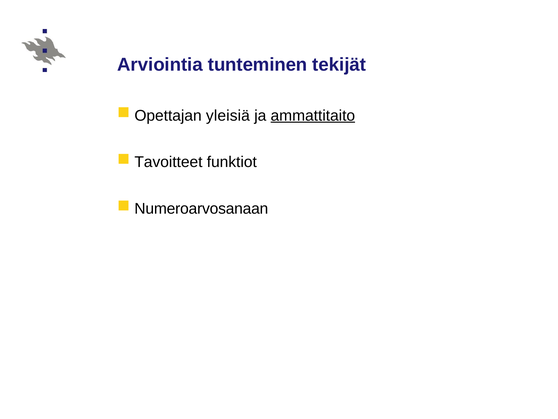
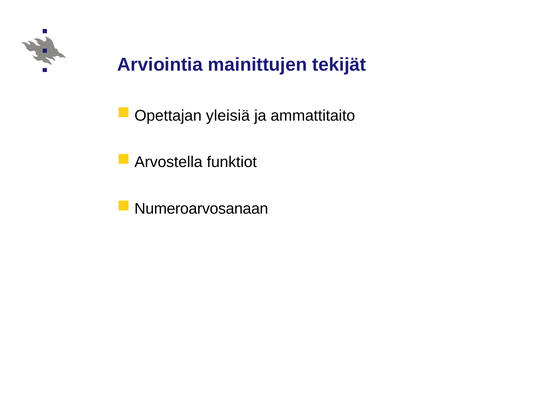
tunteminen: tunteminen -> mainittujen (258, 65)
ammattitaito underline: present -> none (313, 115)
Tavoitteet: Tavoitteet -> Arvostella (168, 162)
